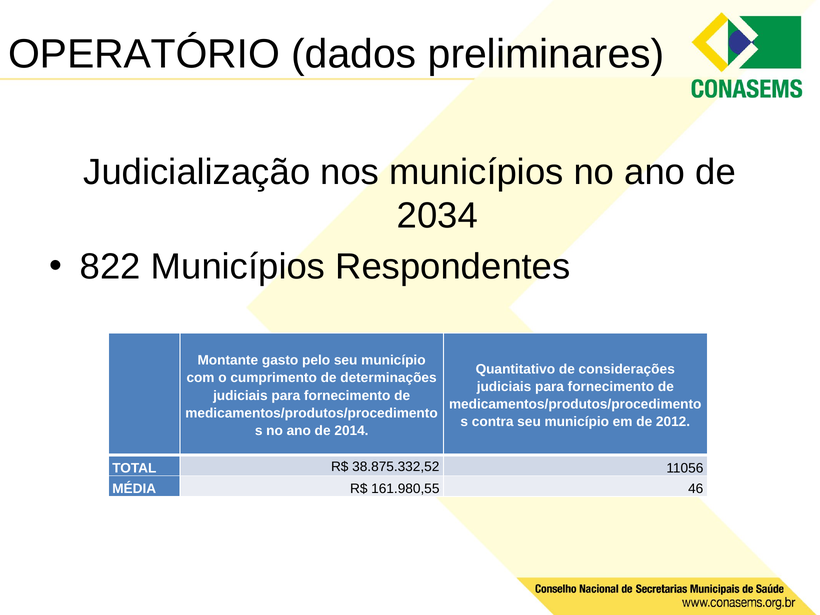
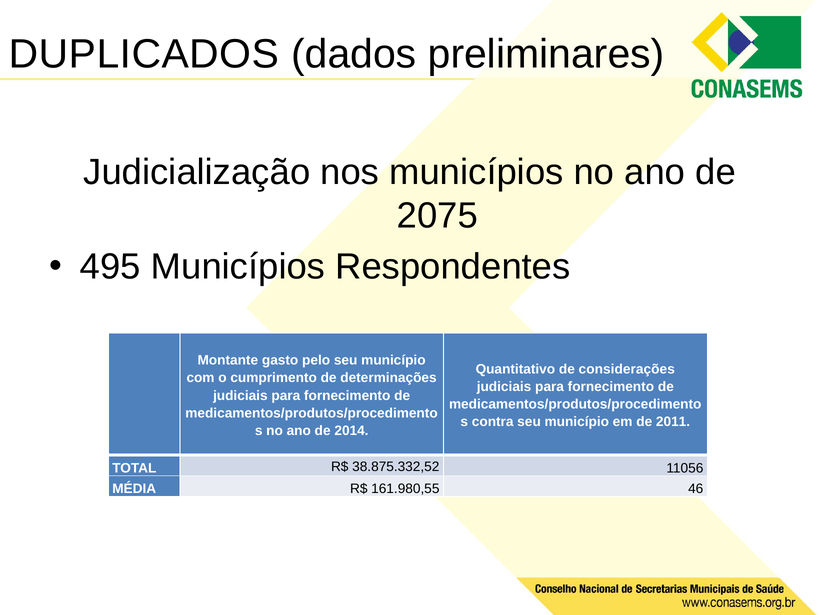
OPERATÓRIO: OPERATÓRIO -> DUPLICADOS (144, 54)
2034: 2034 -> 2075 (437, 216)
822: 822 -> 495 (110, 267)
2012: 2012 -> 2011 (673, 422)
